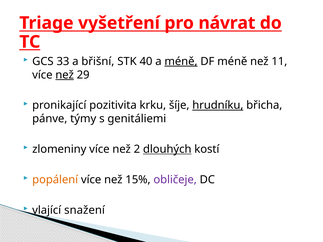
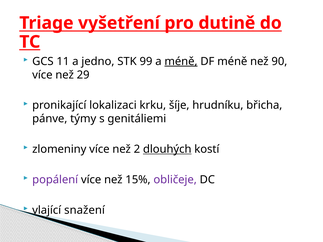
návrat: návrat -> dutině (227, 23)
33: 33 -> 11 (63, 61)
břišní: břišní -> jedno (98, 61)
40: 40 -> 99 (146, 61)
11: 11 -> 90 (279, 61)
než underline: present -> none (65, 75)
pozitivita: pozitivita -> lokalizaci (113, 105)
hrudníku underline: present -> none (218, 105)
popálení colour: orange -> purple (55, 180)
